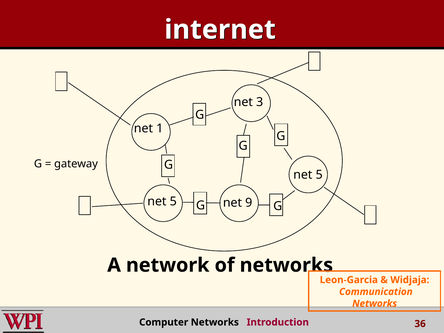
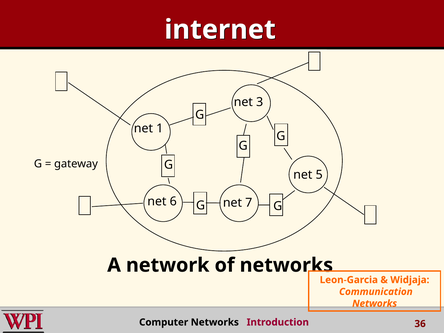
5: 5 -> 6 (173, 201)
9: 9 -> 7 (249, 203)
